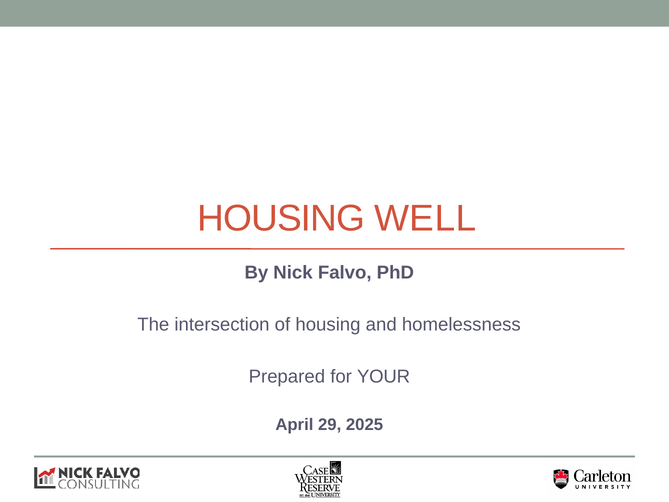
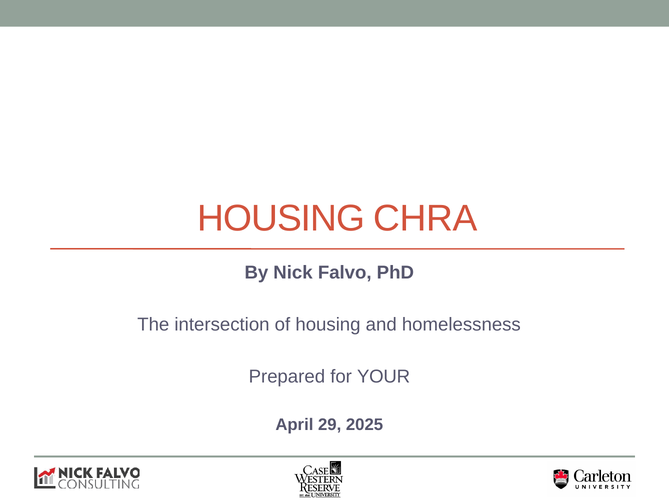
WELL: WELL -> CHRA (426, 218)
